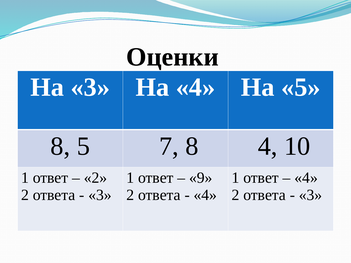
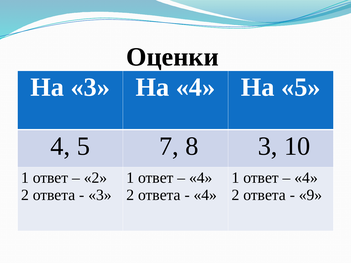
8: 8 -> 4 (60, 146)
8 4: 4 -> 3 (268, 146)
9: 9 -> 4 (201, 178)
3: 3 -> 9 (311, 195)
